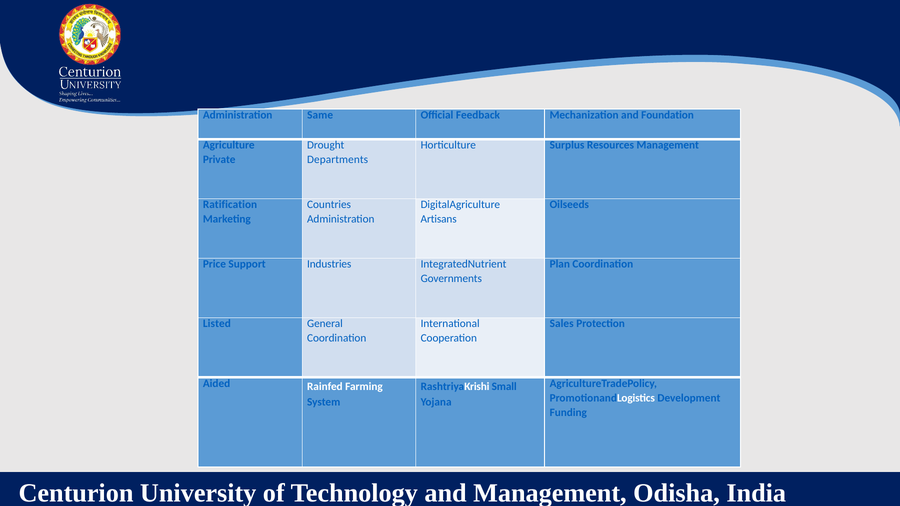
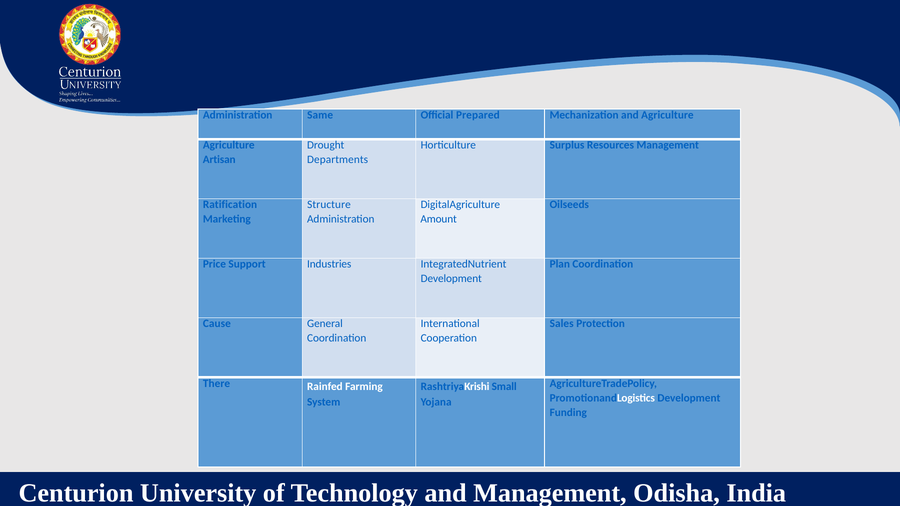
Feedback: Feedback -> Prepared (478, 115)
and Foundation: Foundation -> Agriculture (667, 115)
Private: Private -> Artisan (219, 160)
Countries: Countries -> Structure (329, 205)
Artisans: Artisans -> Amount (439, 219)
Governments: Governments -> Development (451, 279)
Listed: Listed -> Cause (217, 324)
Aided: Aided -> There (217, 384)
